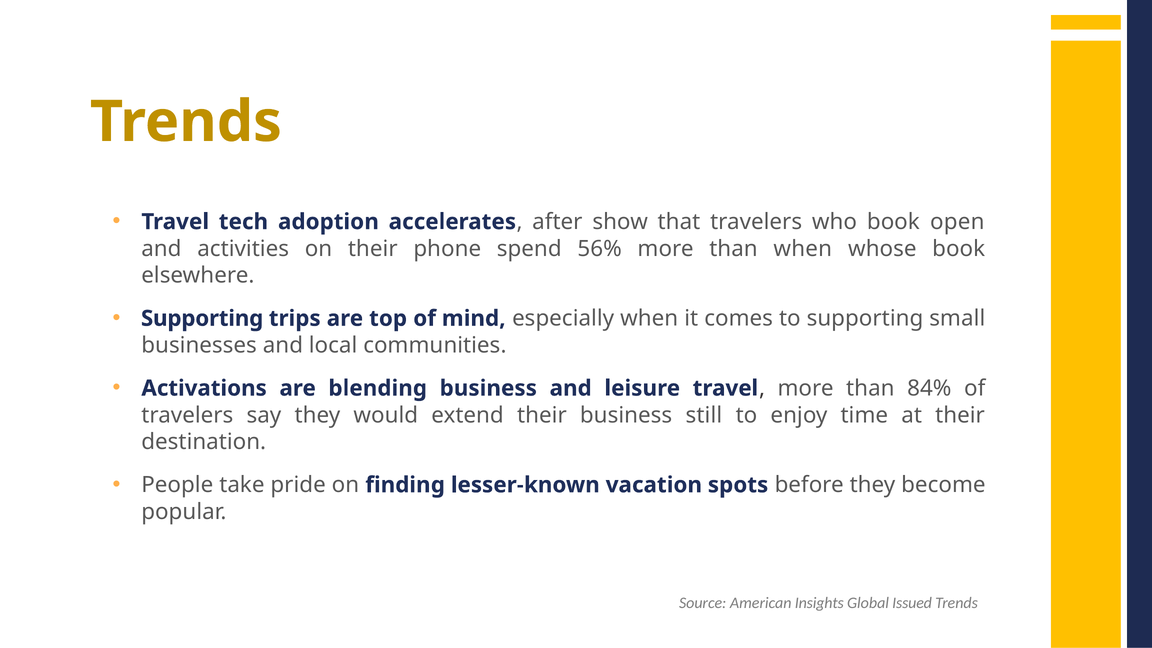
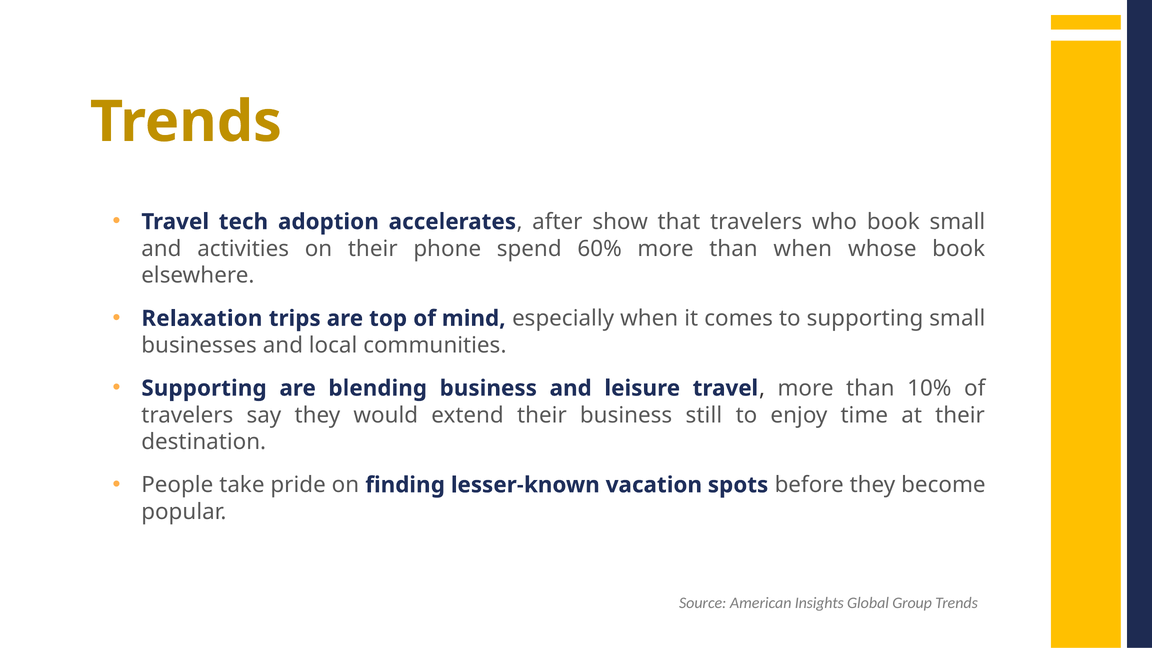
book open: open -> small (957, 222)
56%: 56% -> 60% (600, 249)
Supporting: Supporting -> Relaxation (202, 318)
Activations: Activations -> Supporting (204, 388)
84%: 84% -> 10% (929, 388)
Issued: Issued -> Group (912, 603)
